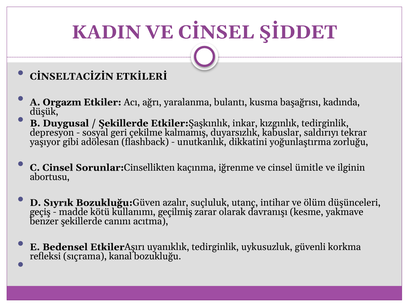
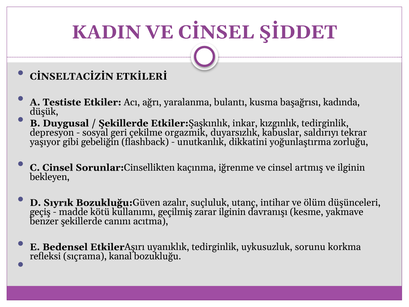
Orgazm: Orgazm -> Testiste (62, 102)
kalmamış: kalmamış -> orgazmik (186, 132)
adölesan: adölesan -> gebeliğin (100, 142)
ümitle: ümitle -> artmış (309, 167)
abortusu: abortusu -> bekleyen (50, 177)
zarar olarak: olarak -> ilginin (232, 212)
güvenli: güvenli -> sorunu (310, 247)
